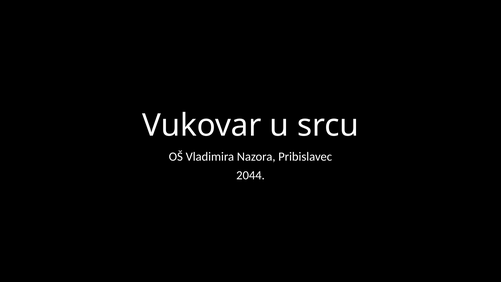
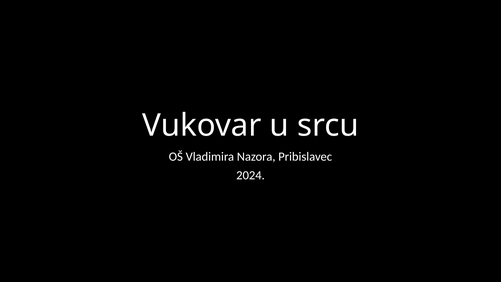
2044: 2044 -> 2024 (251, 175)
